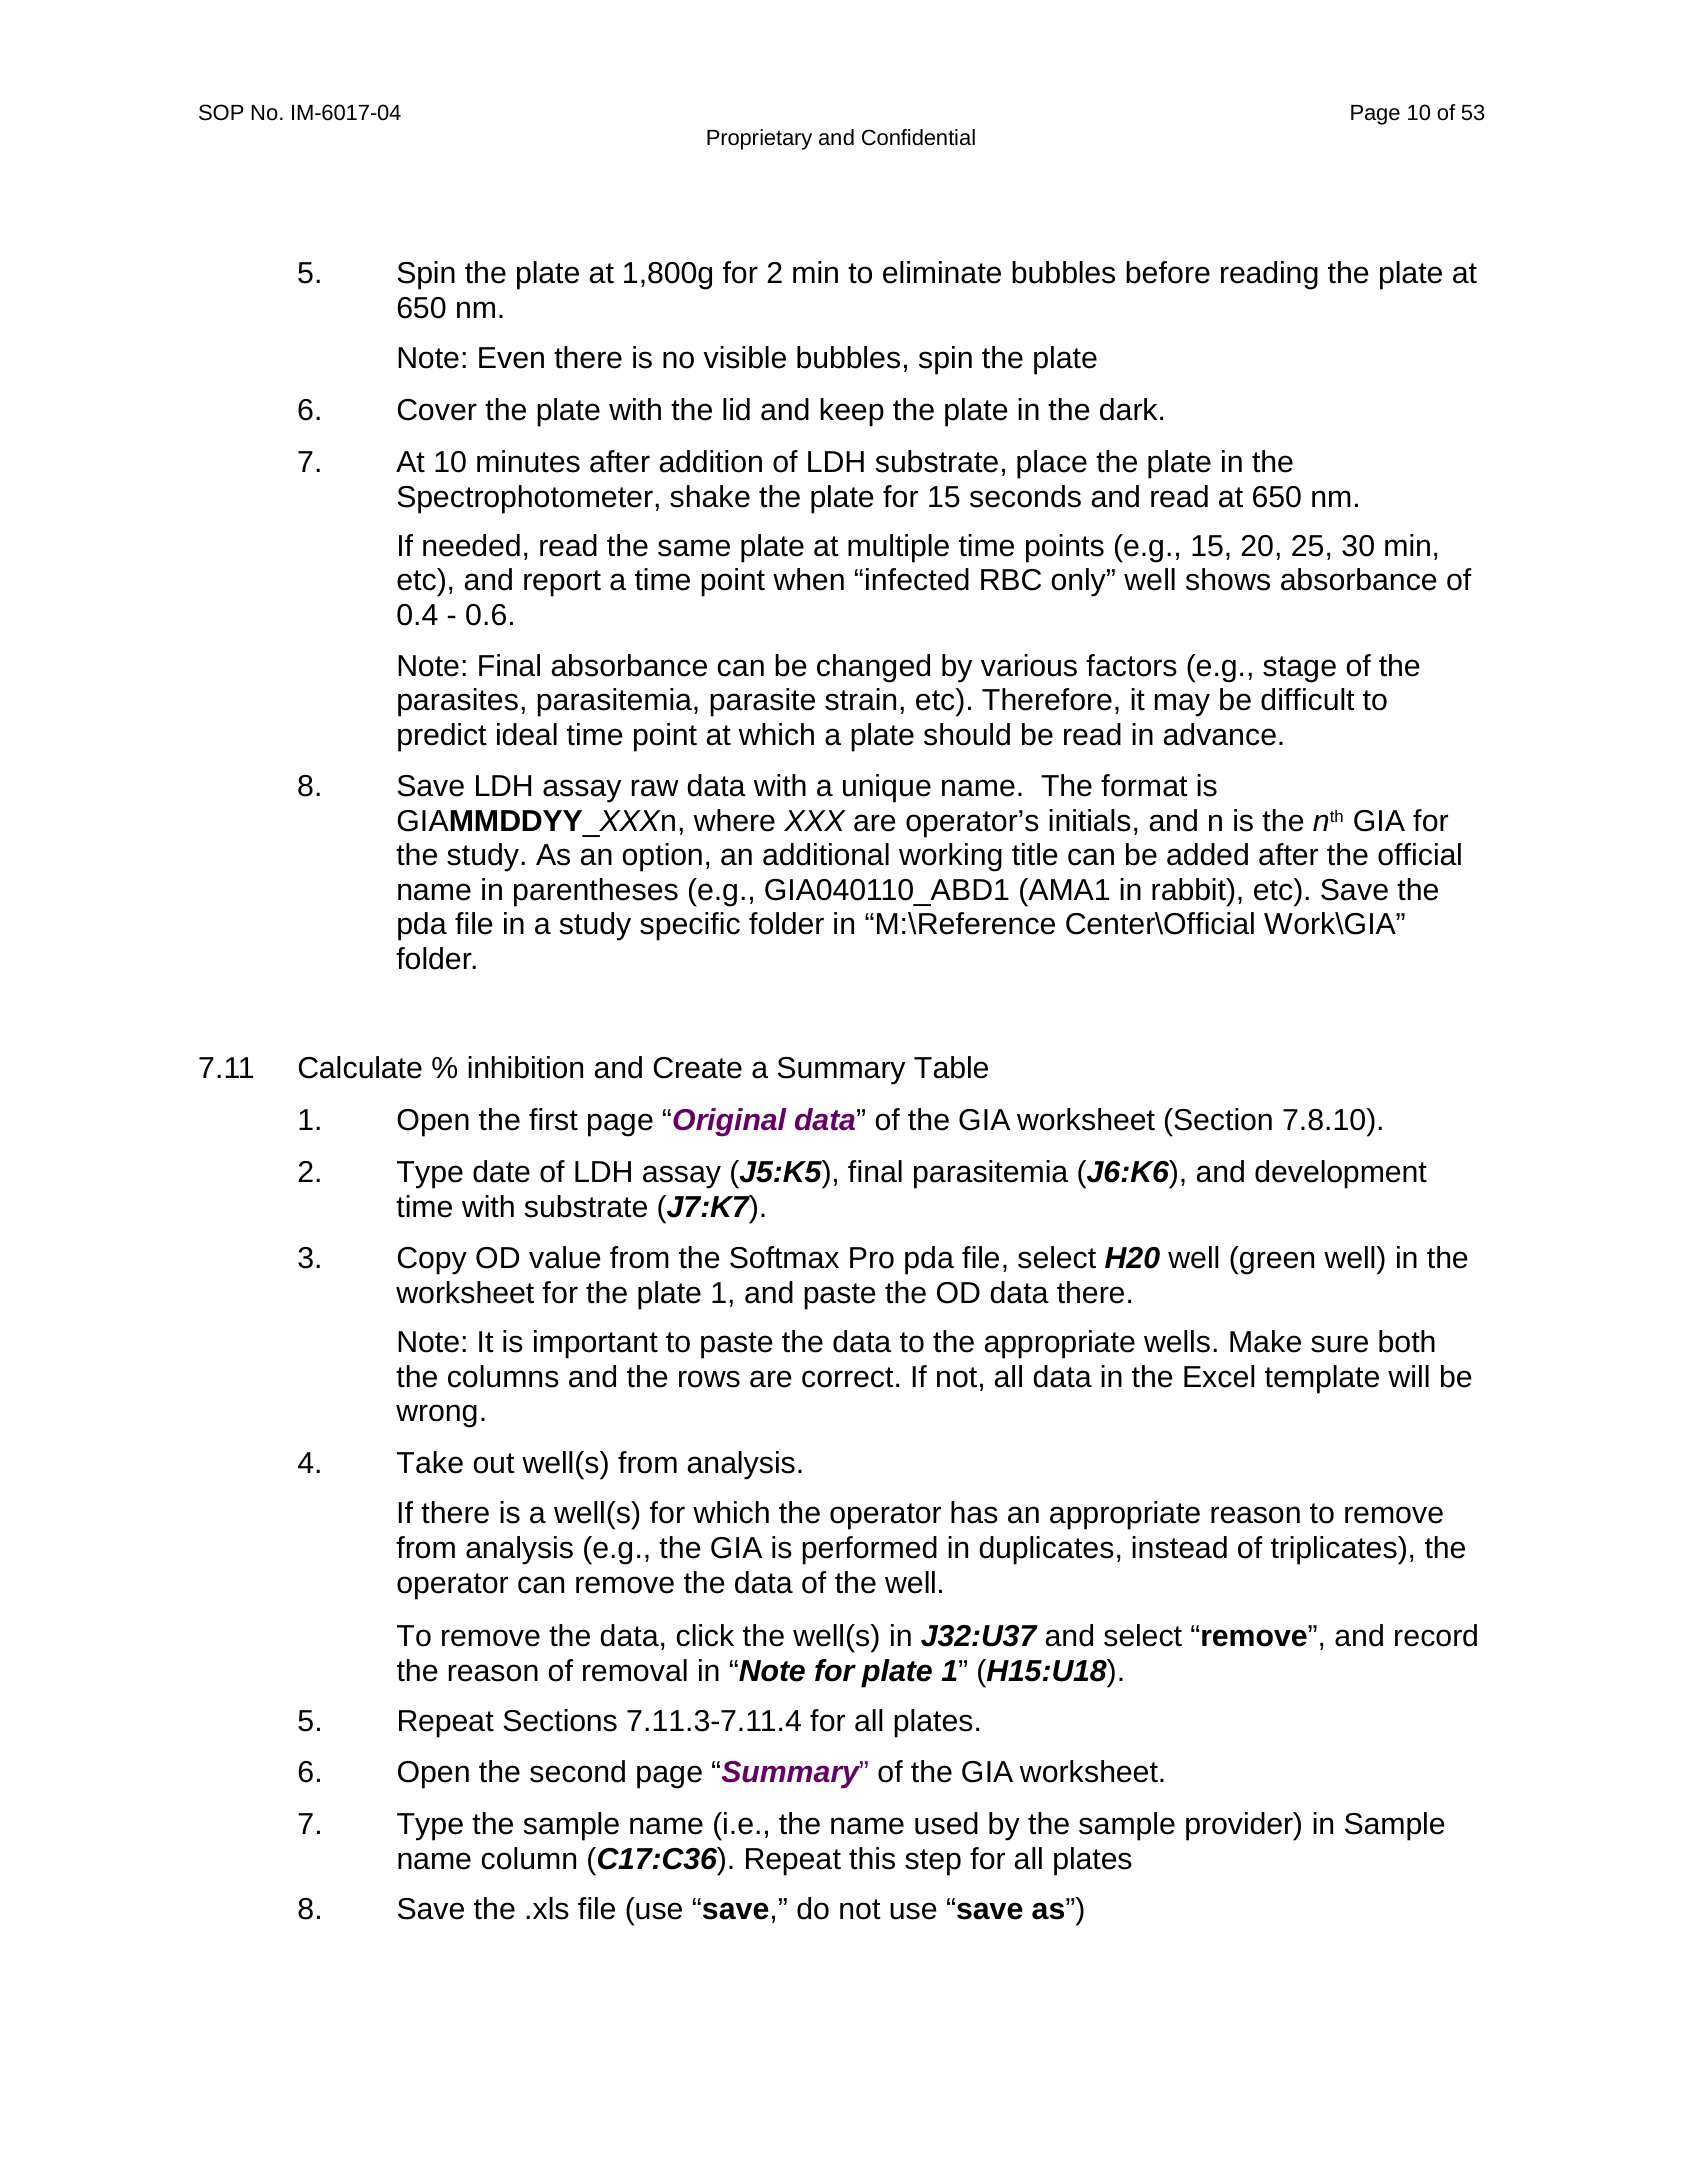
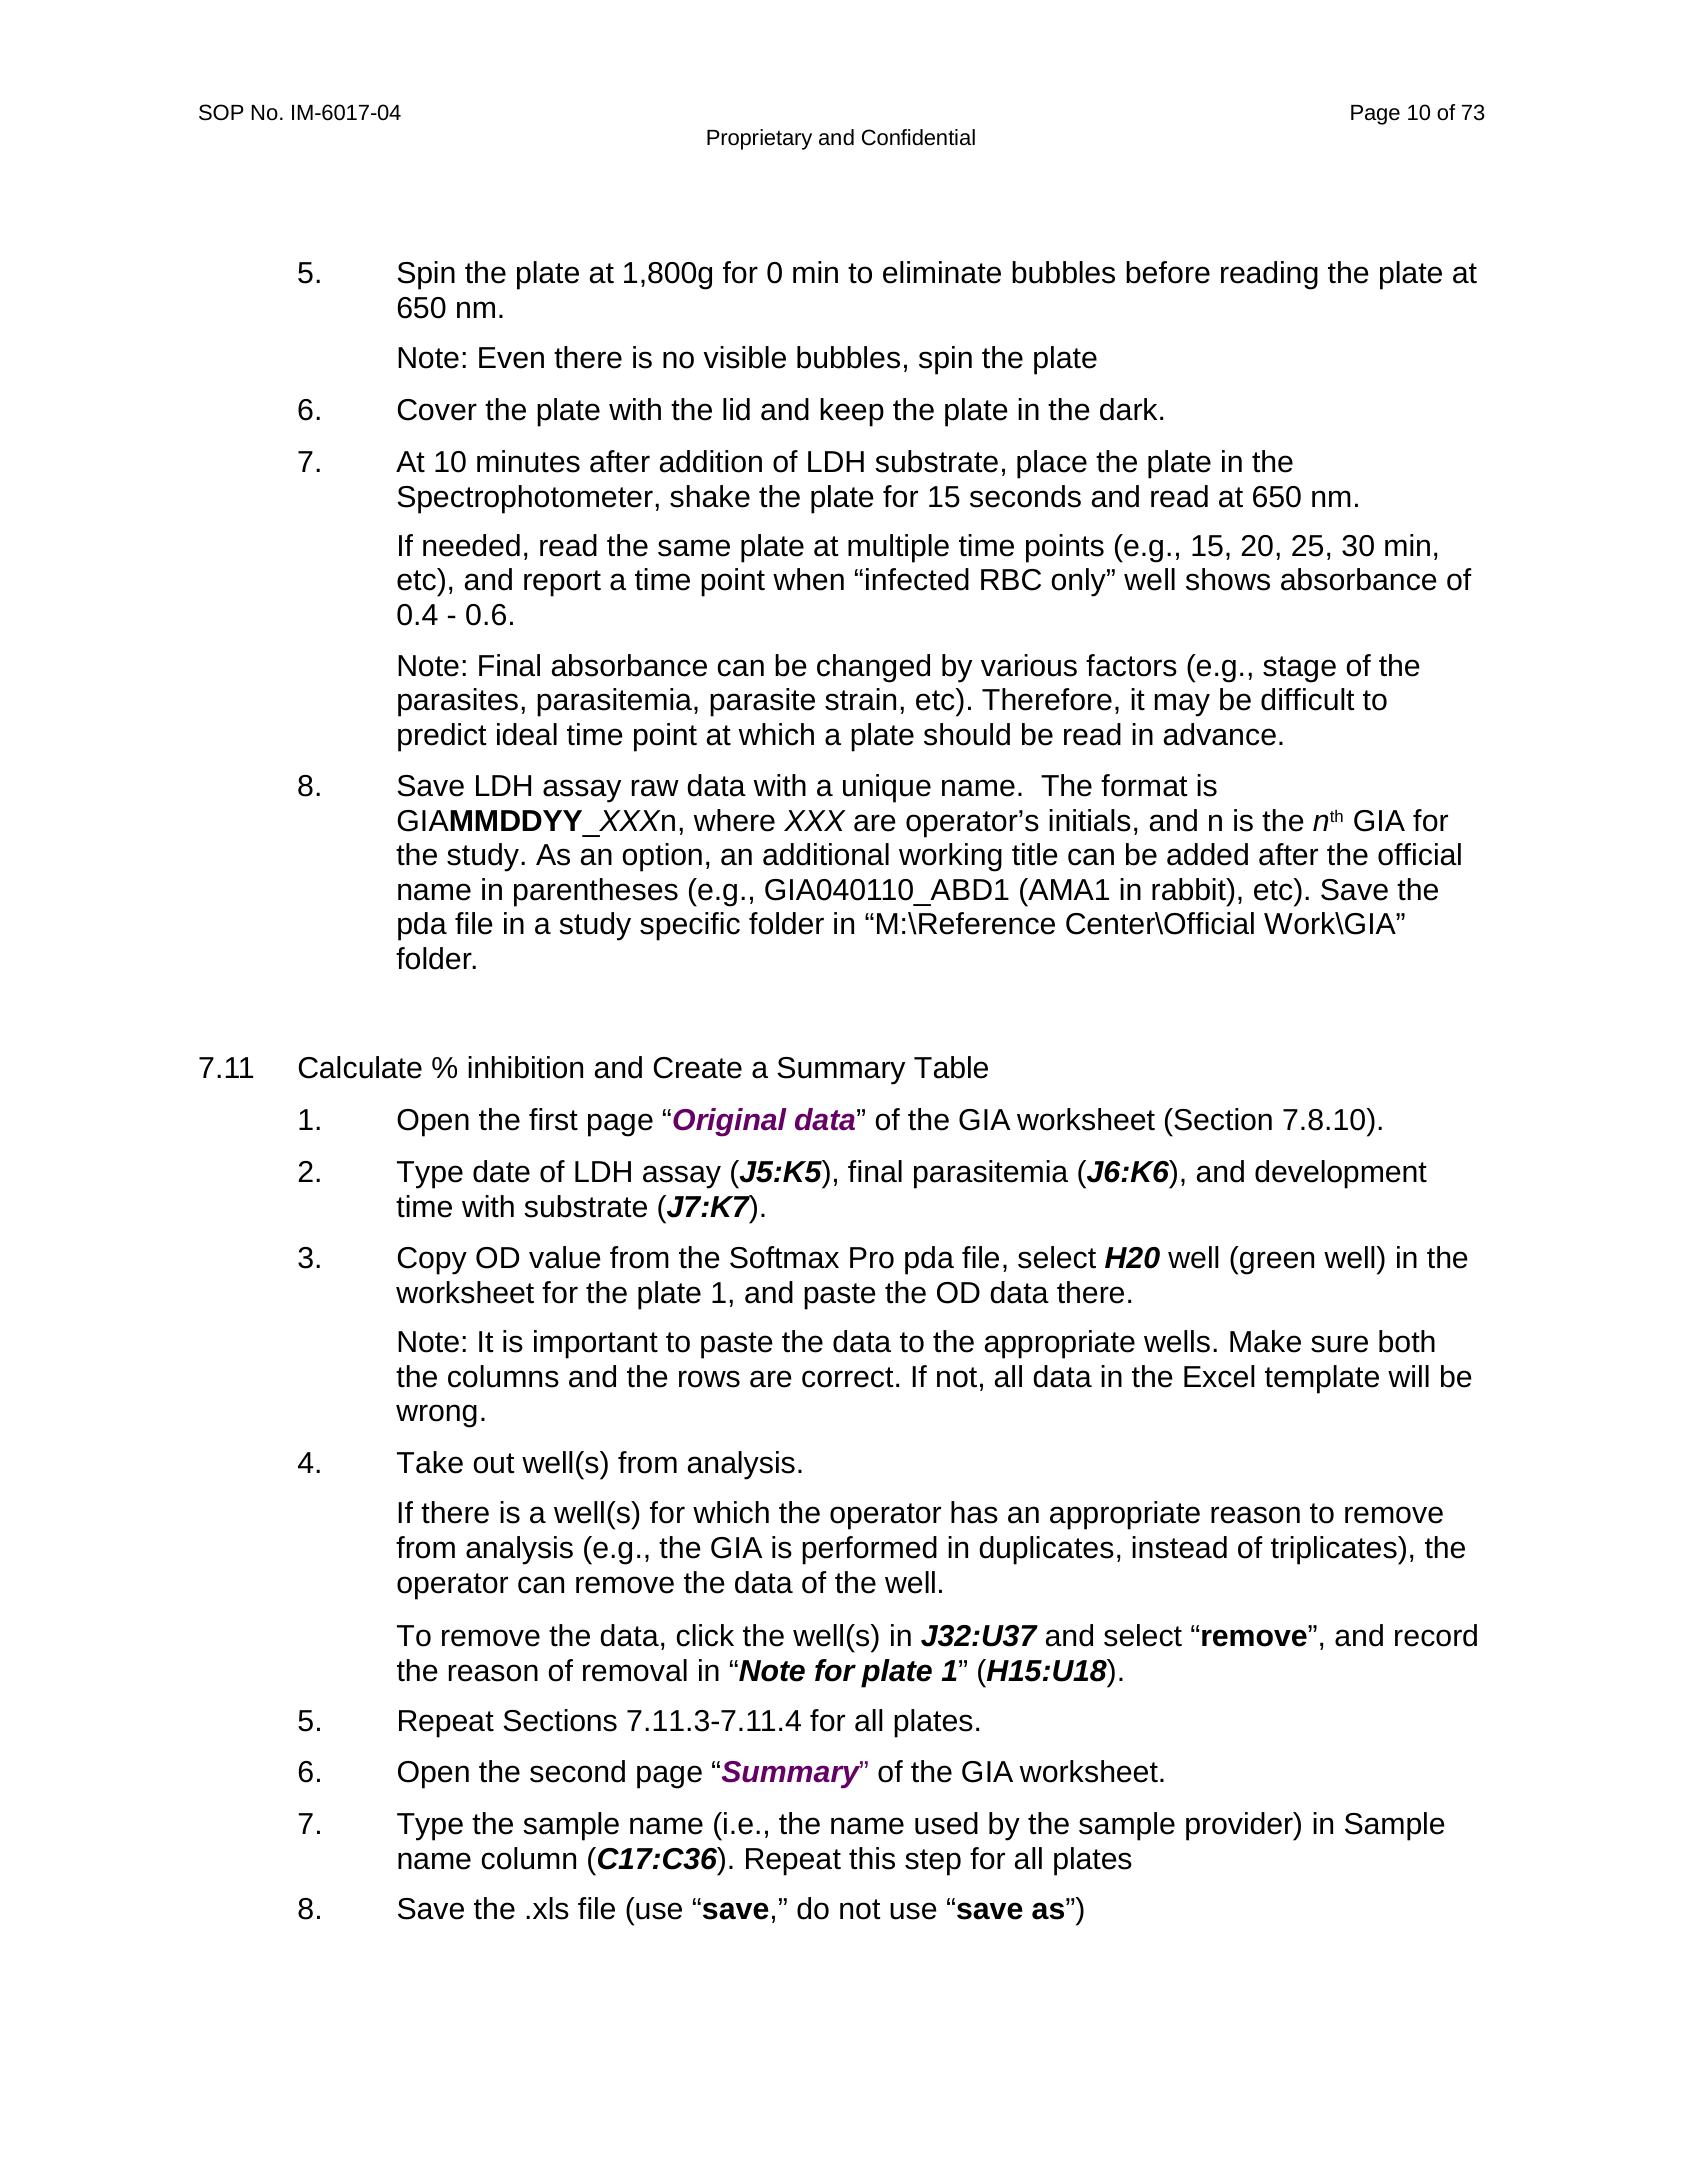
53: 53 -> 73 (1473, 113)
for 2: 2 -> 0 (775, 274)
